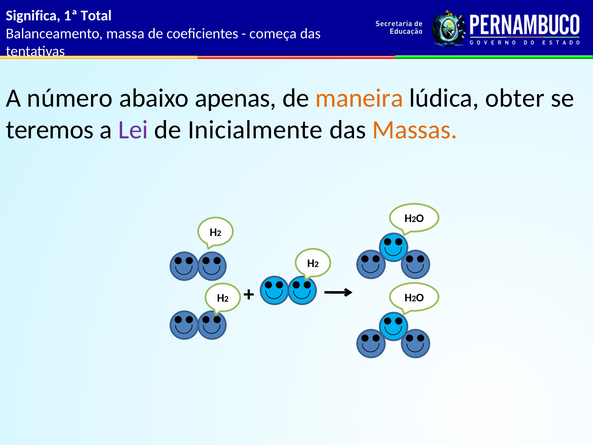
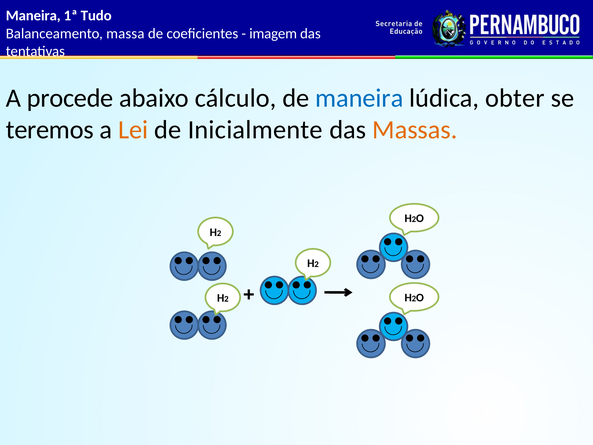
Significa: Significa -> Maneira (33, 16)
Total: Total -> Tudo (96, 16)
começa: começa -> imagem (273, 33)
número: número -> procede (70, 98)
apenas: apenas -> cálculo (236, 98)
maneira colour: orange -> blue (359, 98)
Lei colour: purple -> orange (133, 130)
